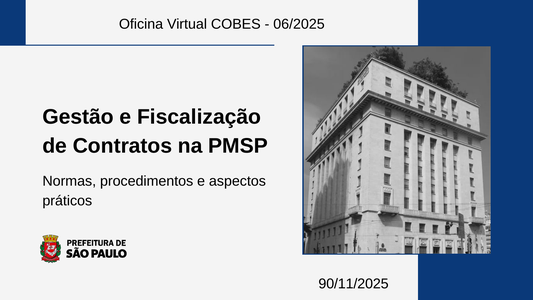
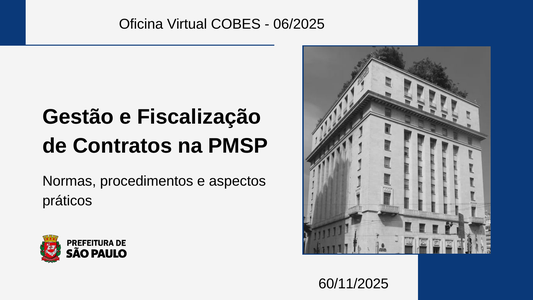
90/11/2025: 90/11/2025 -> 60/11/2025 (354, 283)
